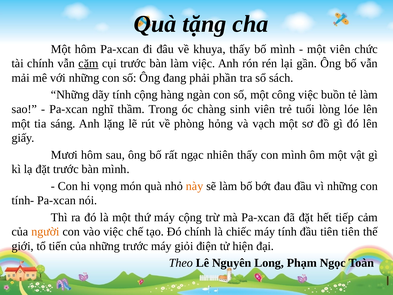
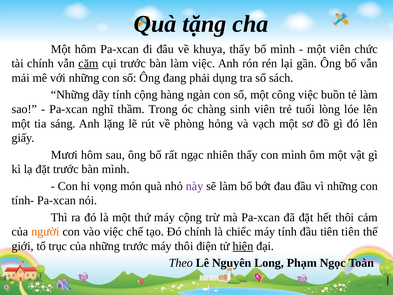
phần: phần -> dụng (225, 78)
này colour: orange -> purple (195, 186)
hết tiếp: tiếp -> thôi (345, 217)
tiến: tiến -> trục (58, 246)
máy giỏi: giỏi -> thôi (184, 246)
hiện underline: none -> present (243, 246)
